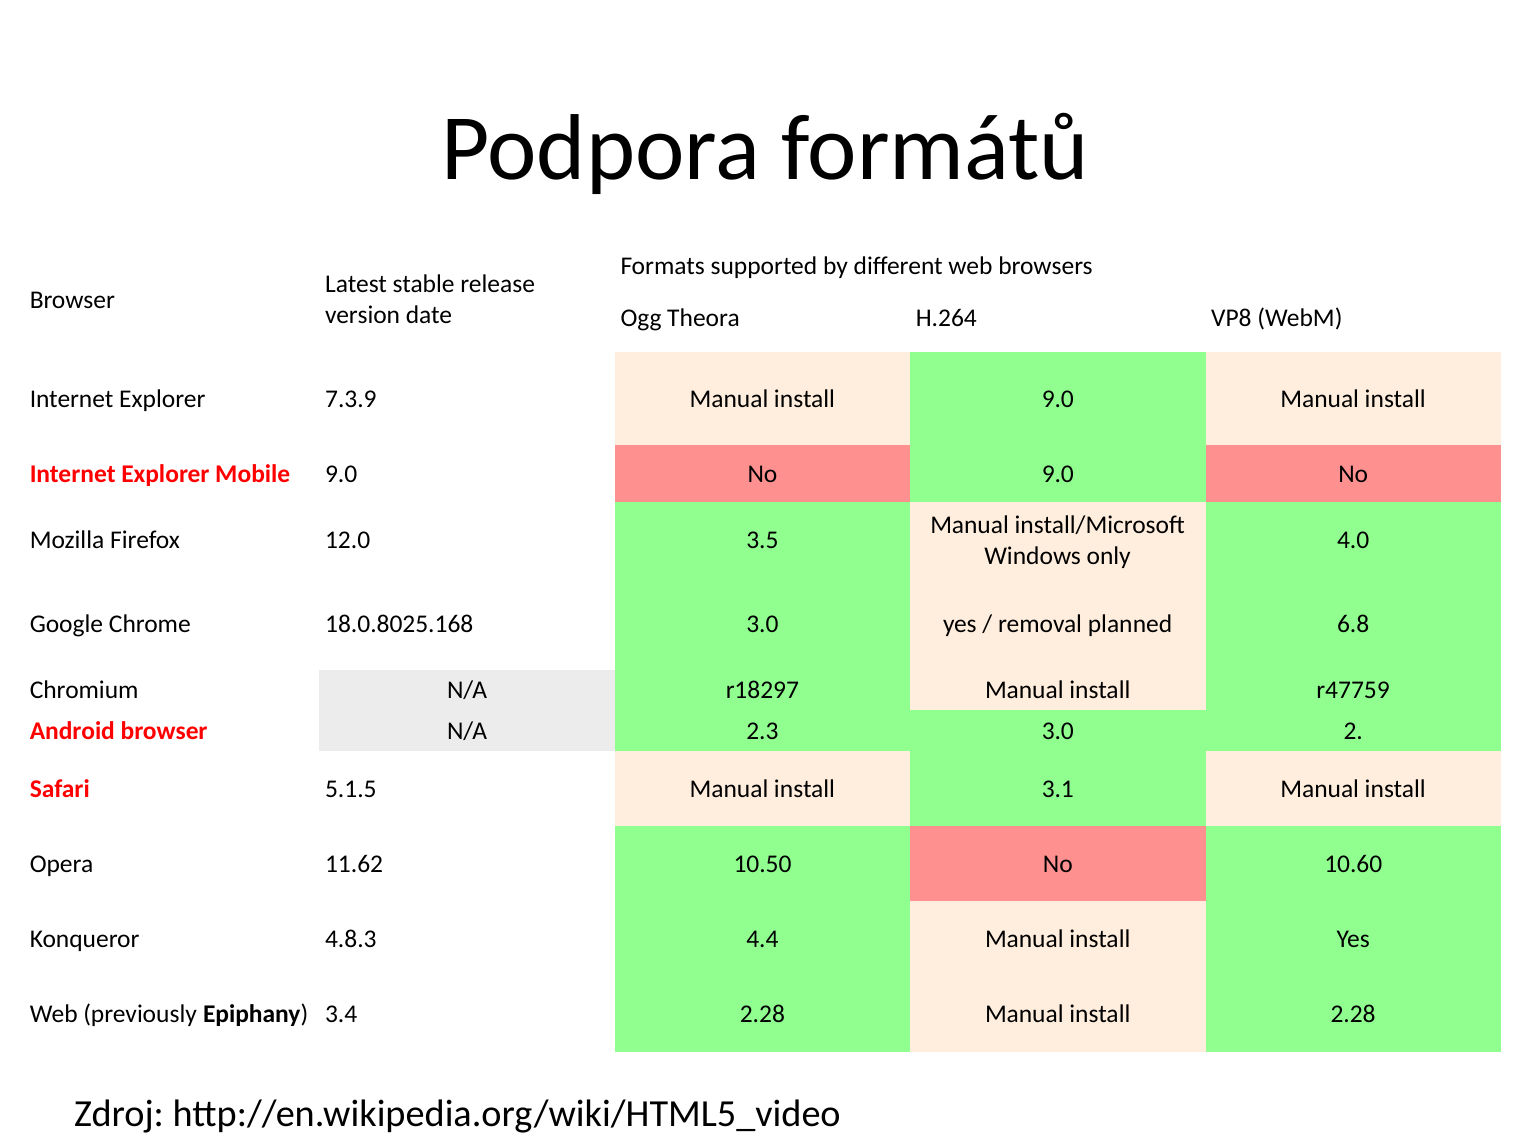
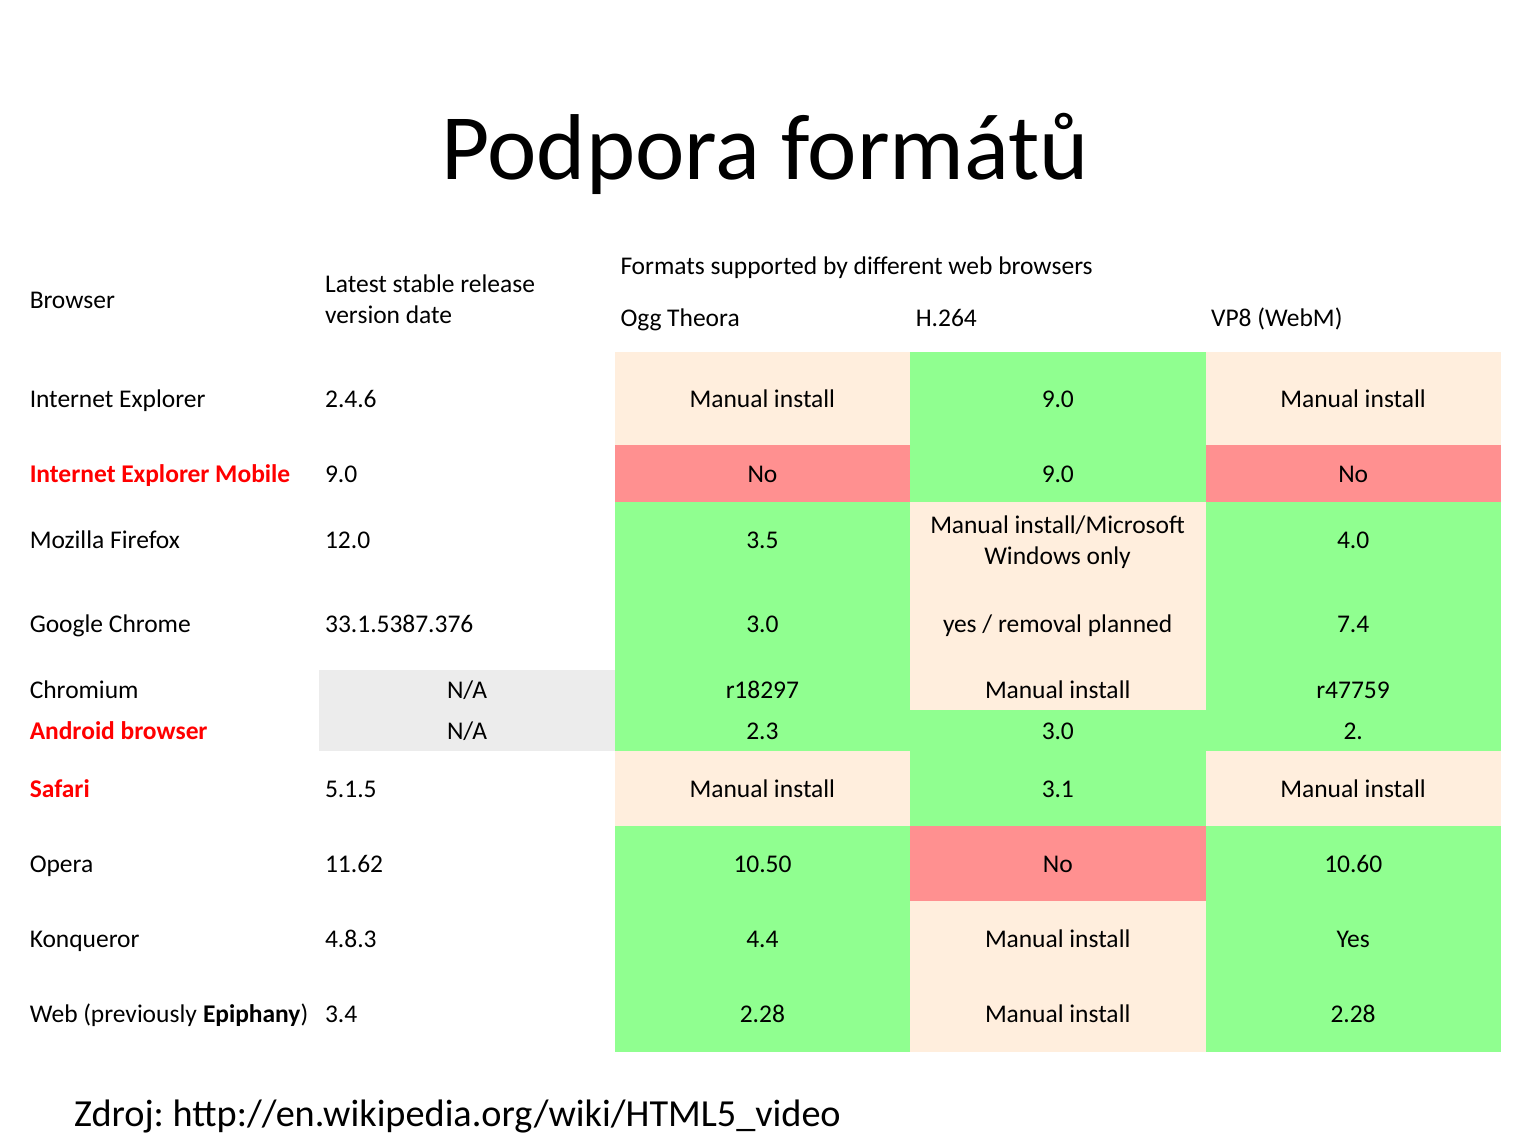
7.3.9: 7.3.9 -> 2.4.6 (351, 399)
18.0.8025.168: 18.0.8025.168 -> 33.1.5387.376 (399, 624)
6.8: 6.8 -> 7.4 (1353, 624)
